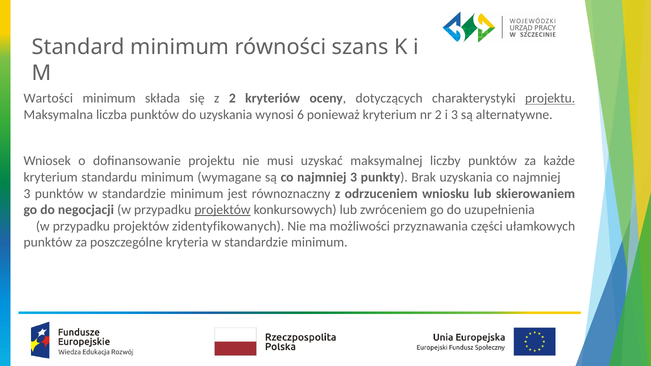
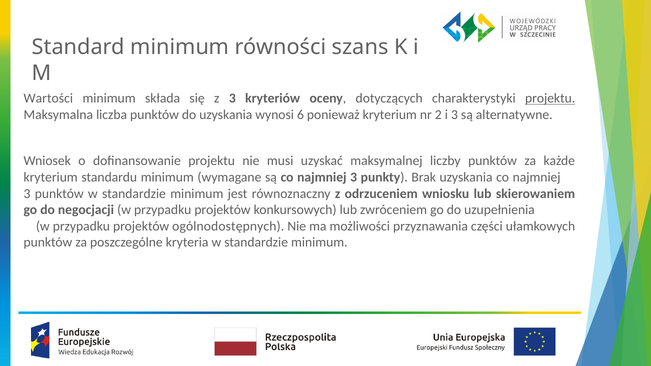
z 2: 2 -> 3 (232, 99)
projektów underline: present -> none (222, 210)
zidentyfikowanych: zidentyfikowanych -> ogólnodostępnych (228, 226)
